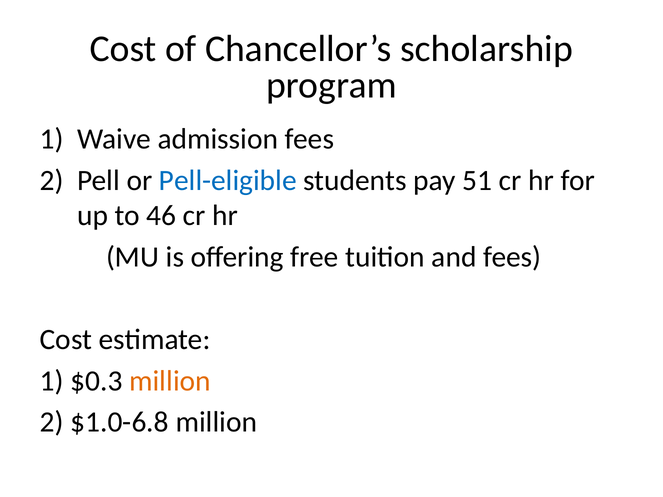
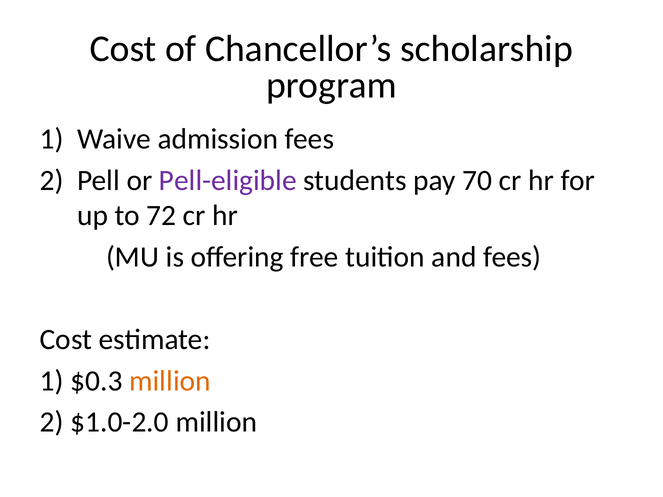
Pell-eligible colour: blue -> purple (228, 180)
51: 51 -> 70 (477, 180)
46: 46 -> 72 (161, 216)
$1.0-6.8: $1.0-6.8 -> $1.0-2.0 (120, 422)
